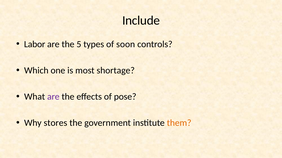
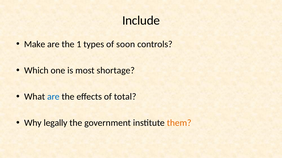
Labor: Labor -> Make (35, 44)
5: 5 -> 1 (79, 44)
are colour: purple -> blue (53, 97)
pose: pose -> total (125, 97)
stores: stores -> legally (56, 123)
